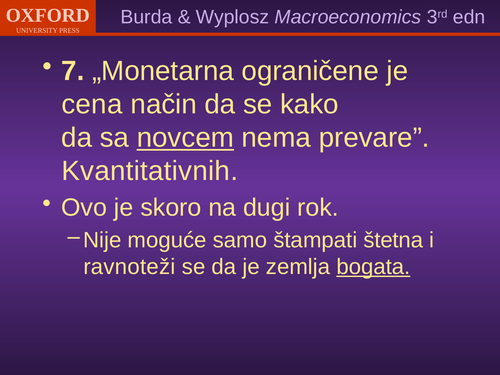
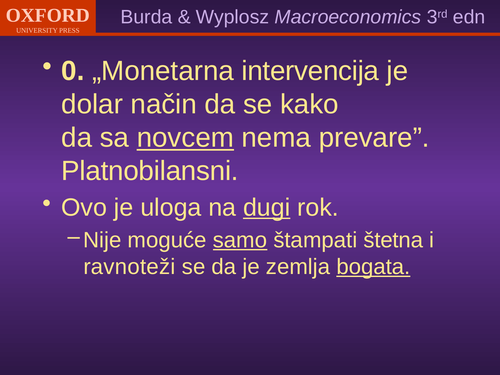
7: 7 -> 0 (73, 71)
ograničene: ograničene -> intervencija (310, 71)
cena: cena -> dolar (92, 104)
Kvantitativnih: Kvantitativnih -> Platnobilansni (150, 171)
skoro: skoro -> uloga (171, 208)
dugi underline: none -> present (267, 208)
samo underline: none -> present (240, 240)
